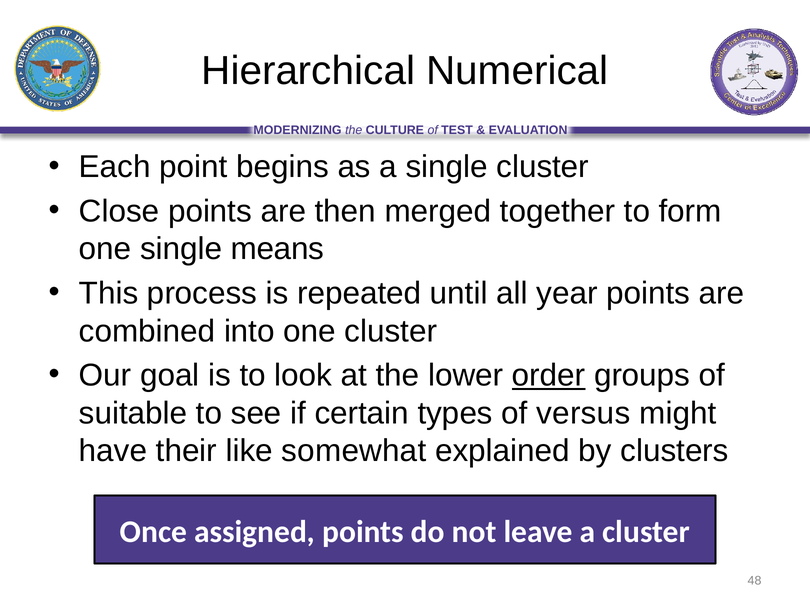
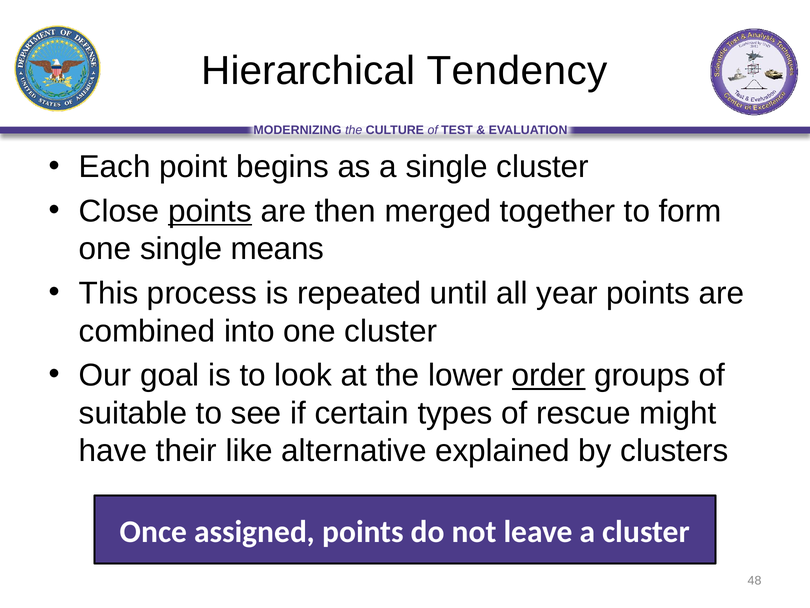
Numerical: Numerical -> Tendency (517, 71)
points underline: none -> present (210, 211)
versus: versus -> rescue (583, 413)
somewhat: somewhat -> alternative (354, 451)
